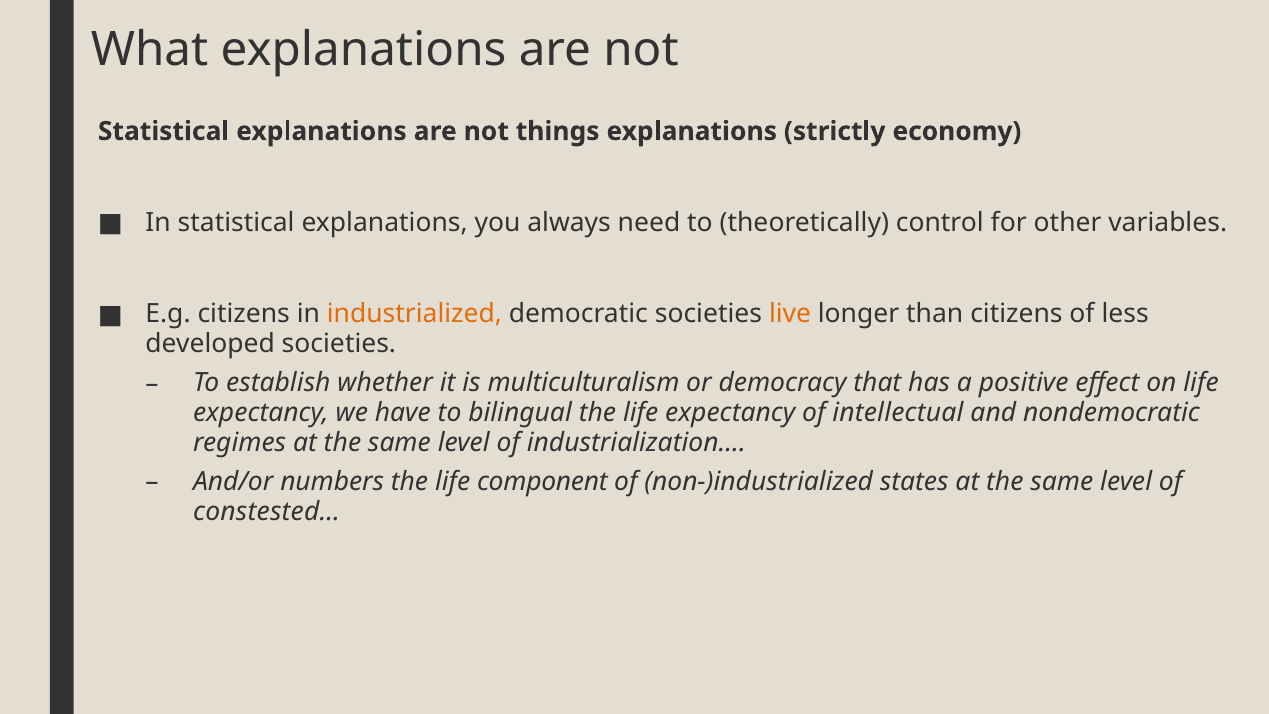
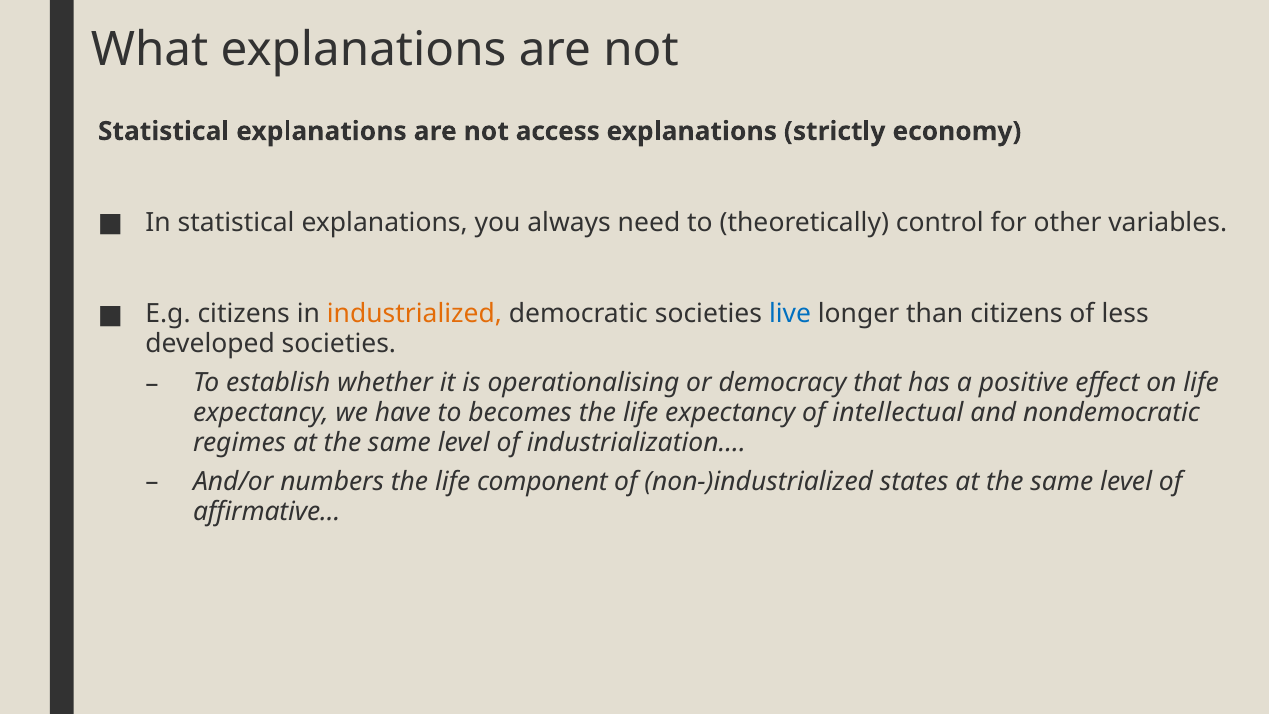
things: things -> access (558, 131)
live colour: orange -> blue (790, 314)
multiculturalism: multiculturalism -> operationalising (583, 383)
bilingual: bilingual -> becomes (520, 413)
constested…: constested… -> affirmative… (267, 512)
